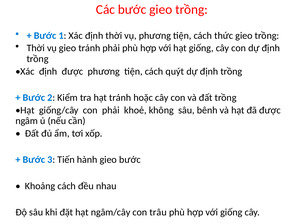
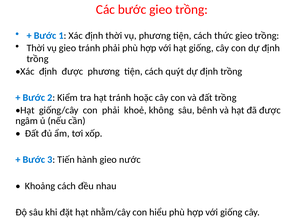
gieo bước: bước -> nước (130, 160)
ngâm/cây: ngâm/cây -> nhằm/cây (111, 212)
trâu: trâu -> hiểu (158, 212)
